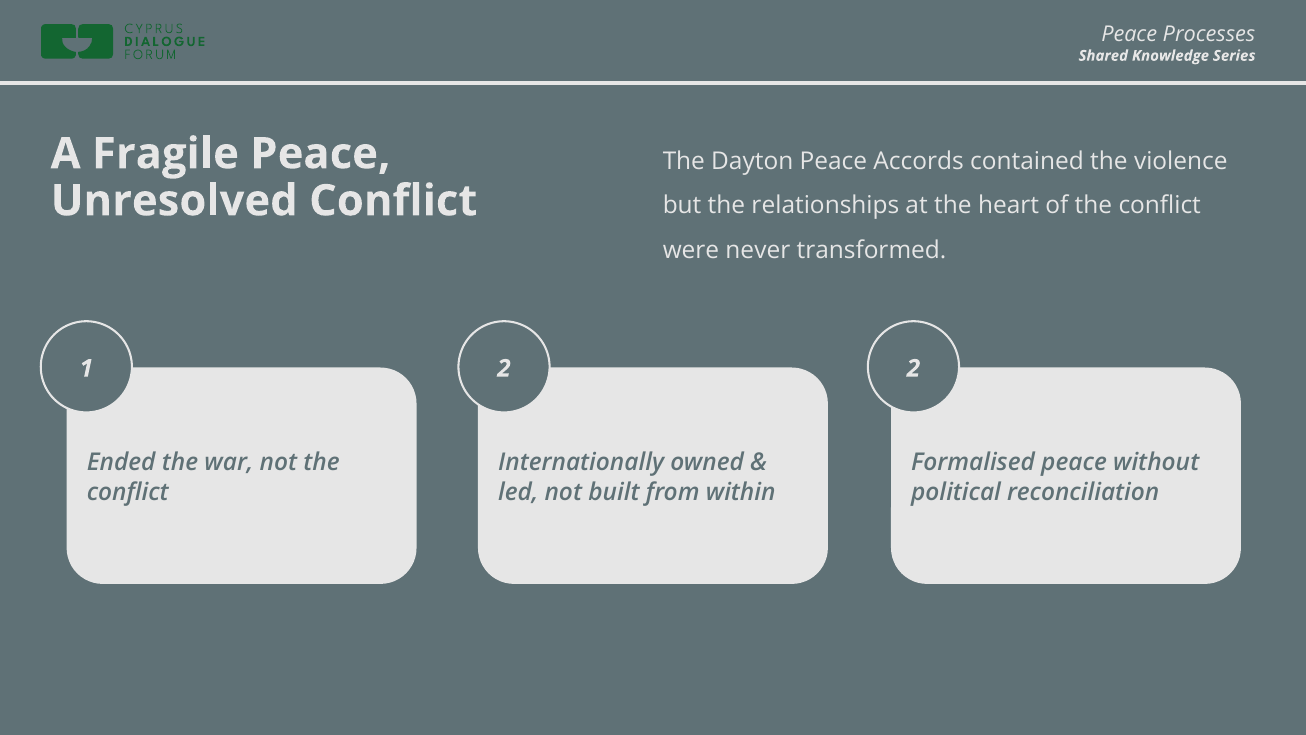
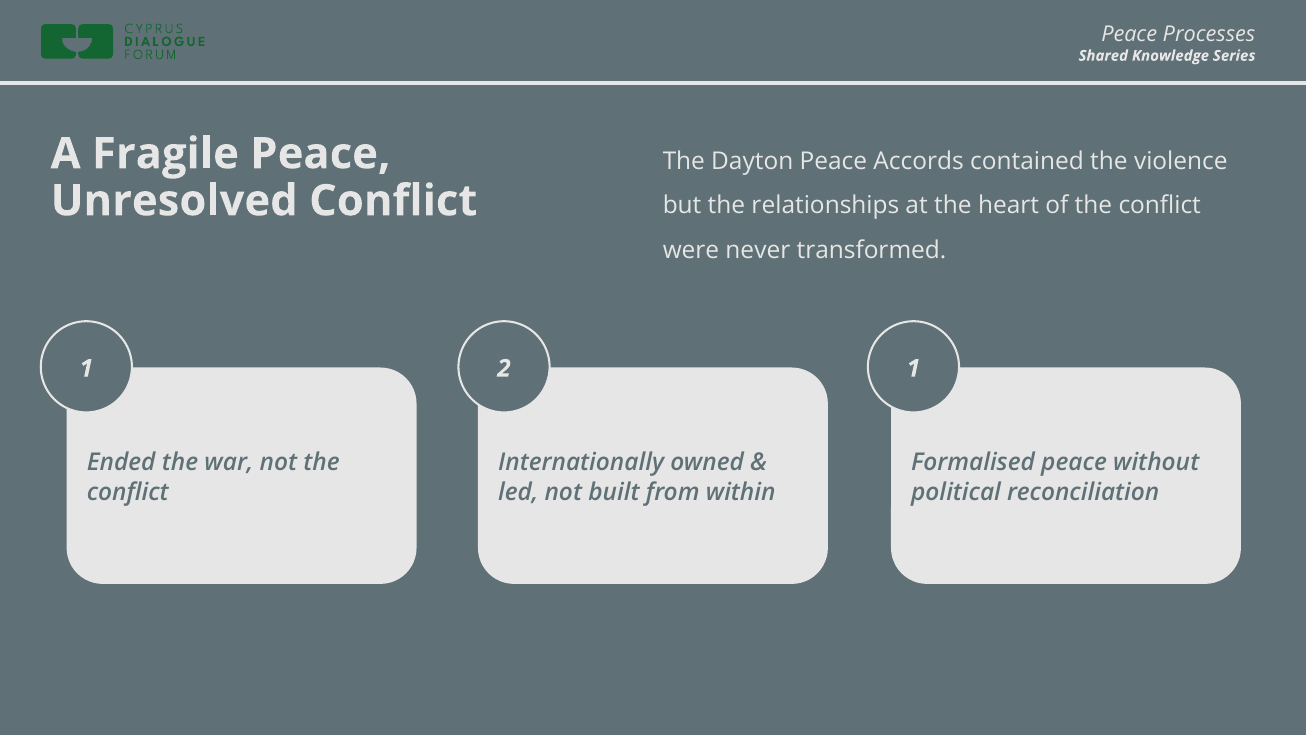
2 2: 2 -> 1 (913, 368)
